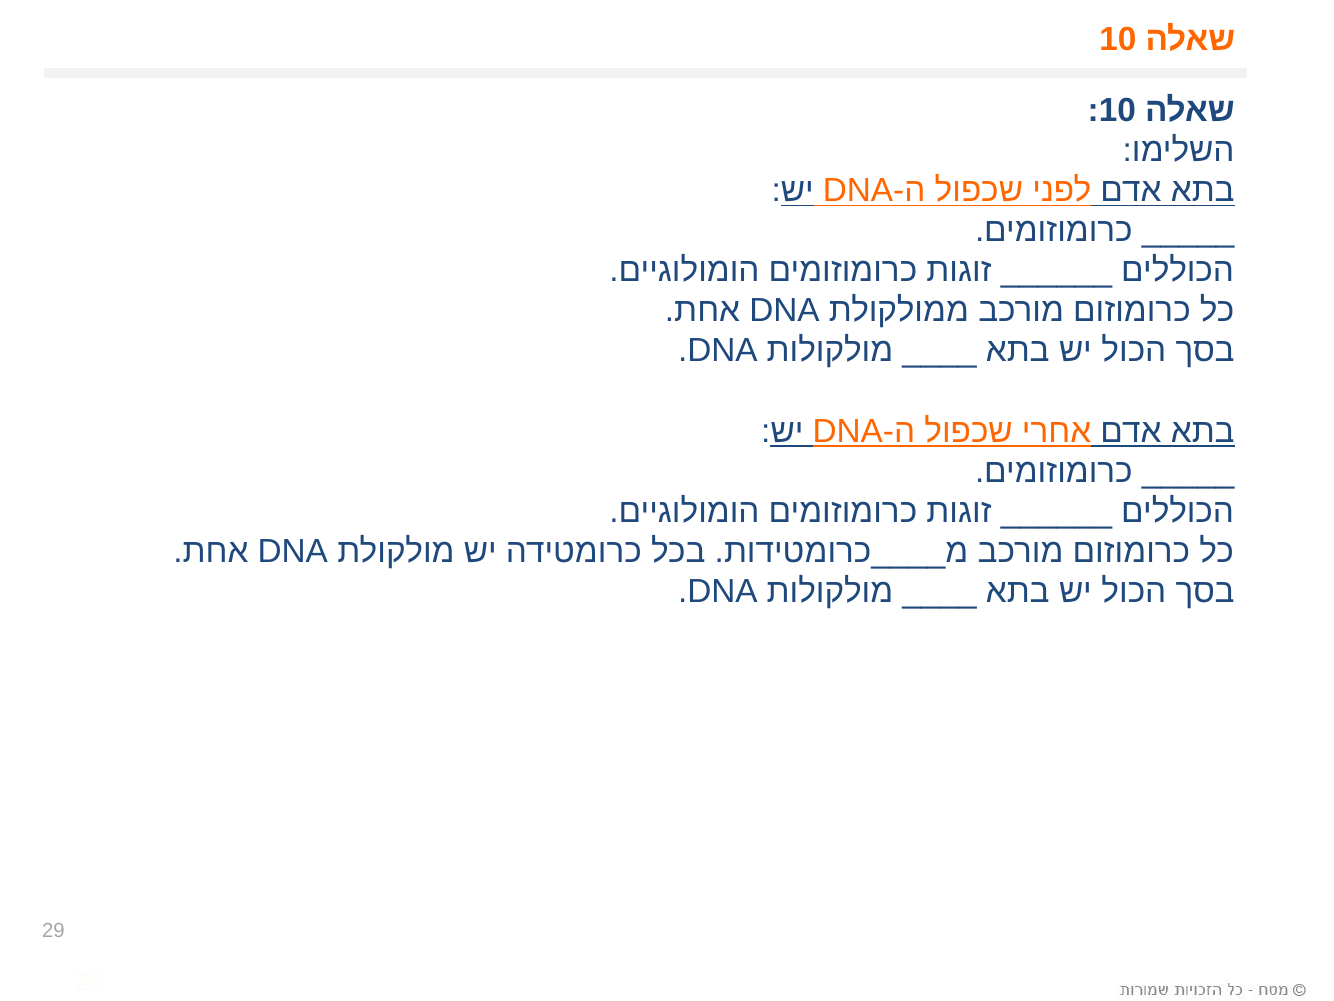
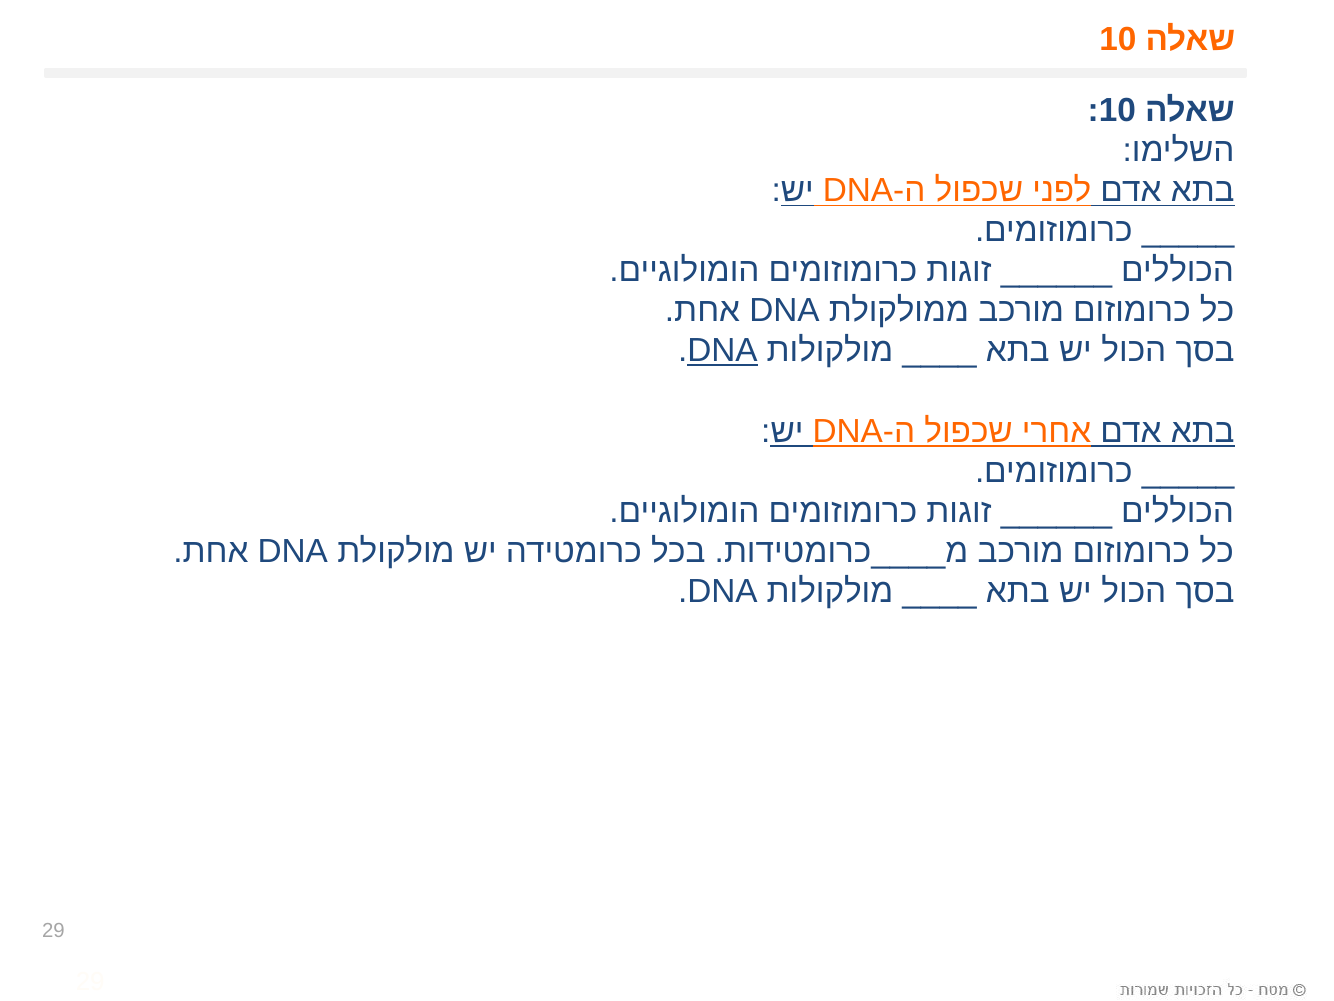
DNA underline: none -> present (722, 351)
